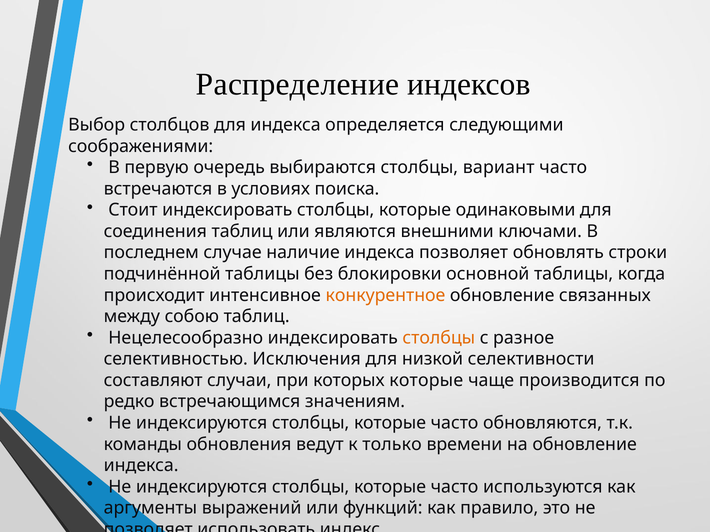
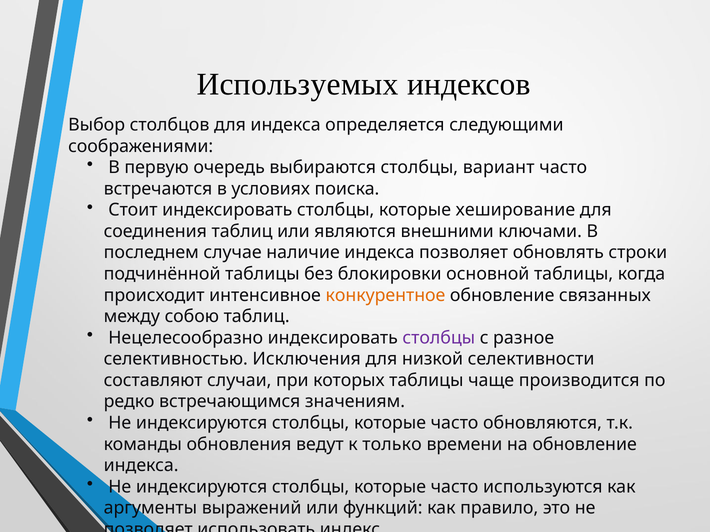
Распределение: Распределение -> Используемых (298, 84)
одинаковыми: одинаковыми -> хеширование (515, 210)
столбцы colour: orange -> purple (439, 338)
которых которые: которые -> таблицы (426, 381)
